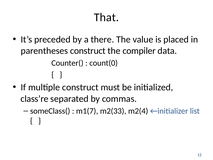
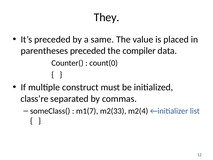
That: That -> They (107, 17)
there: there -> same (102, 39)
parentheses construct: construct -> preceded (88, 51)
